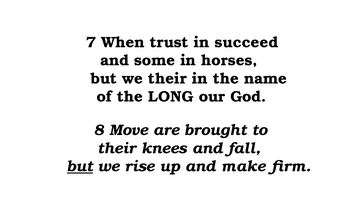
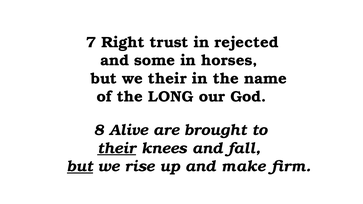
When: When -> Right (123, 42)
succeed: succeed -> rejected (247, 42)
Move: Move -> Alive (129, 130)
their underline: none -> present (117, 148)
